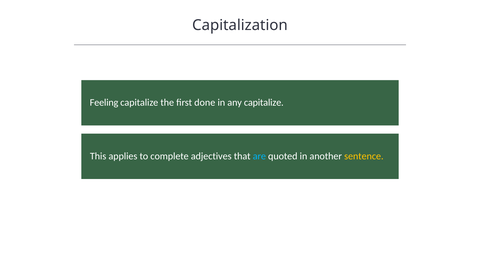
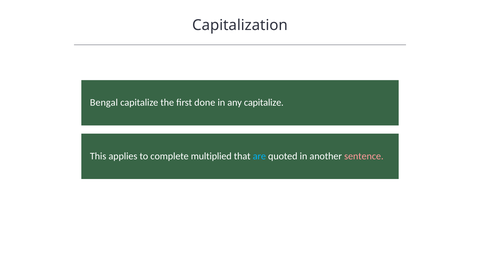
Feeling: Feeling -> Bengal (104, 103)
adjectives: adjectives -> multiplied (211, 156)
sentence colour: yellow -> pink (364, 156)
